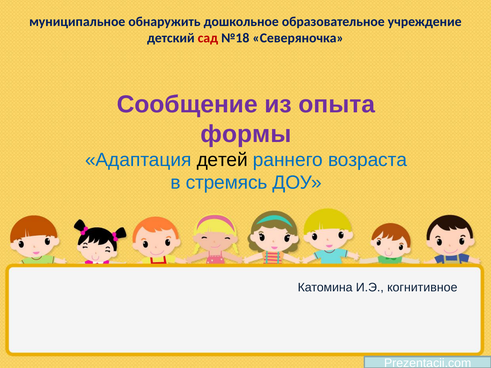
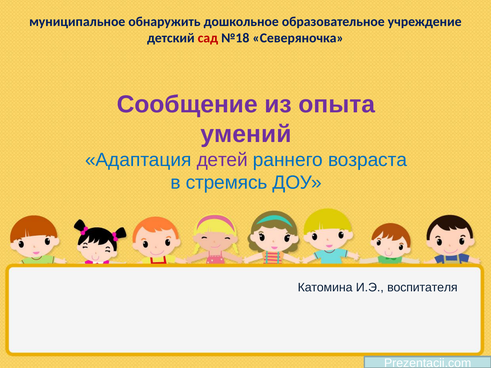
формы: формы -> умений (246, 134)
детей colour: black -> purple (222, 160)
когнитивное: когнитивное -> воспитателя (422, 288)
